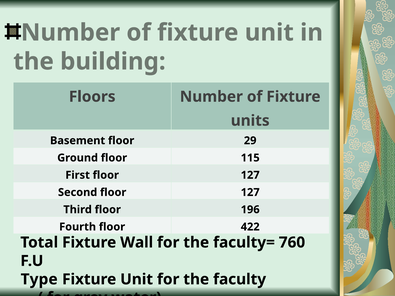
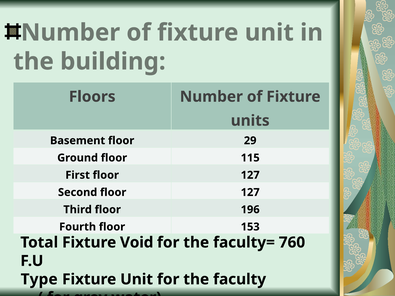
422: 422 -> 153 (250, 227)
Wall: Wall -> Void (137, 243)
